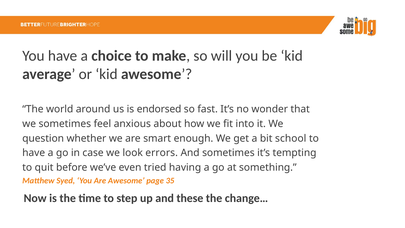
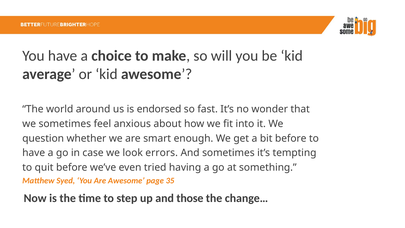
bit school: school -> before (291, 138)
these: these -> those (190, 198)
